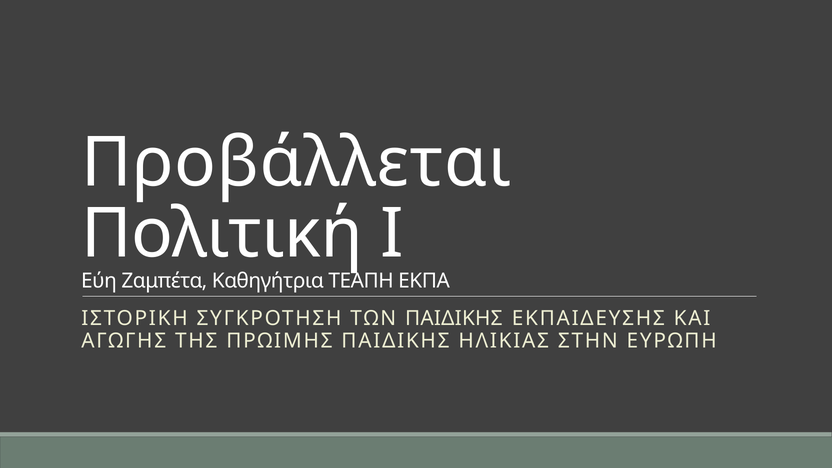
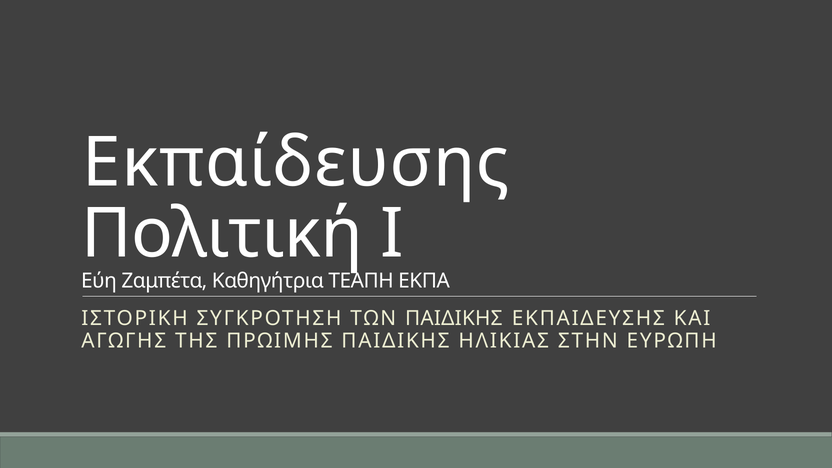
Προβάλλεται: Προβάλλεται -> Εκπαίδευσης (296, 163)
